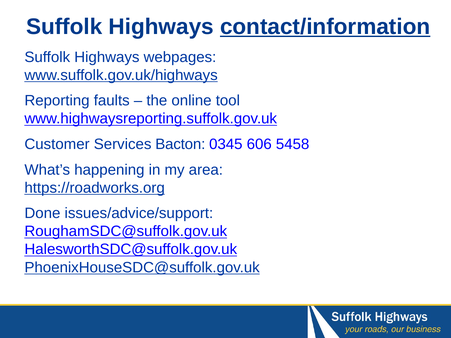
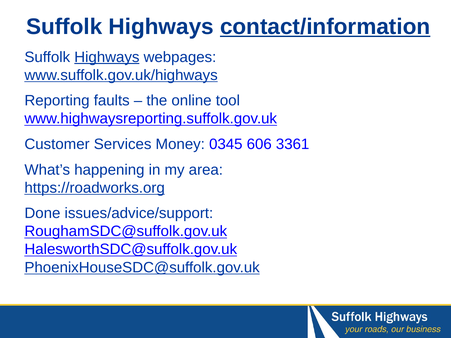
Highways underline: none -> present (107, 57)
Bacton: Bacton -> Money (180, 144)
5458: 5458 -> 3361 (293, 144)
